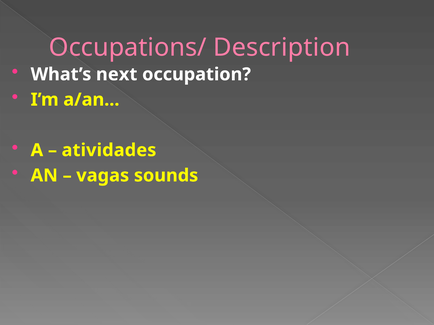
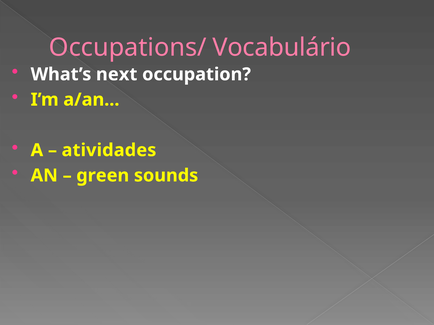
Description: Description -> Vocabulário (282, 48)
vagas: vagas -> green (103, 176)
